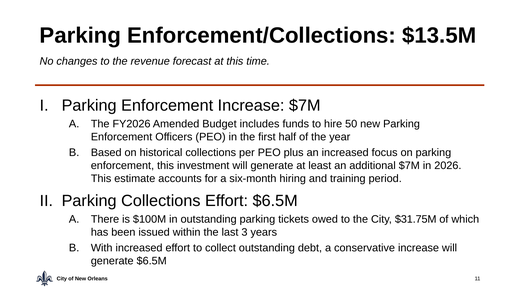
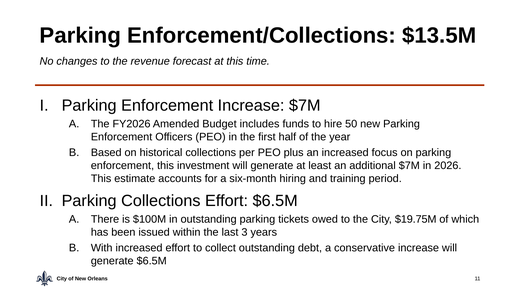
$31.75M: $31.75M -> $19.75M (416, 220)
